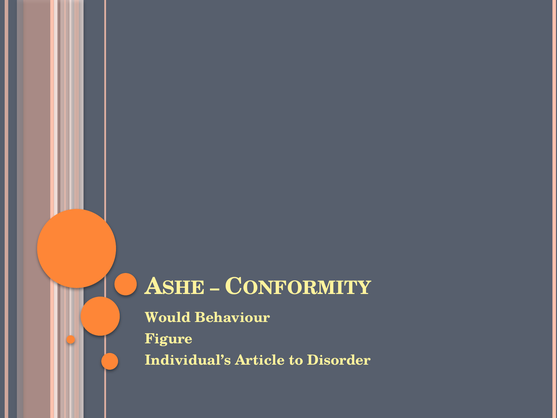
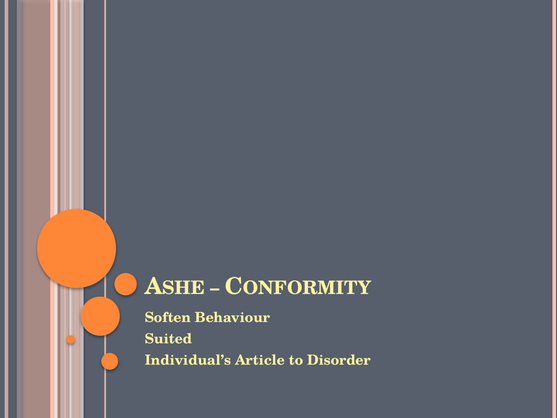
Would: Would -> Soften (168, 317)
Figure: Figure -> Suited (168, 339)
